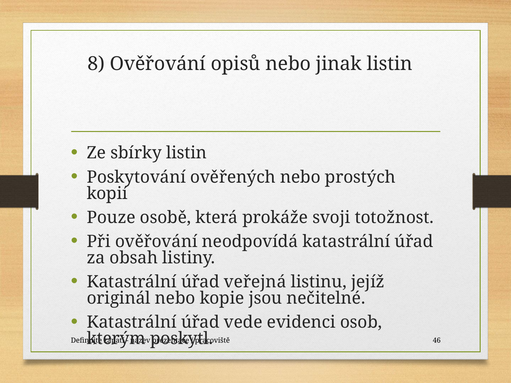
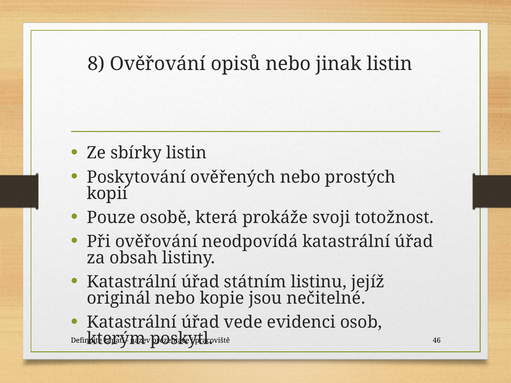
veřejná: veřejná -> státním (255, 282)
